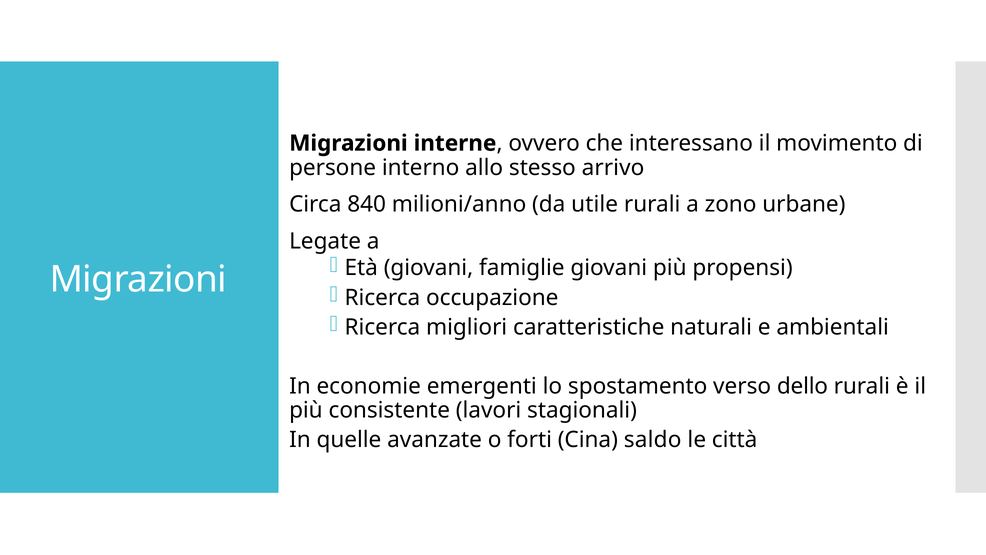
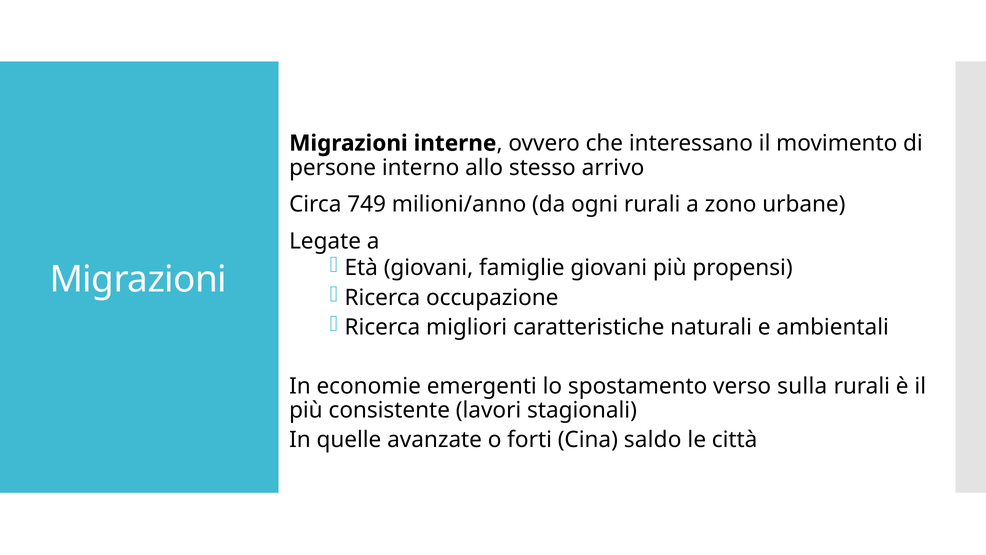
840: 840 -> 749 (367, 204)
utile: utile -> ogni (595, 204)
dello: dello -> sulla (802, 386)
